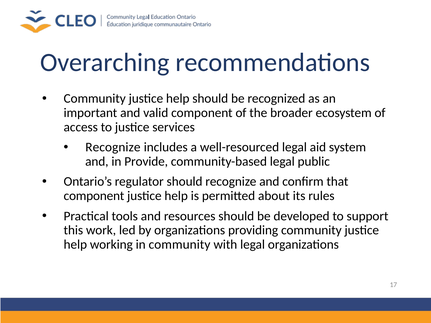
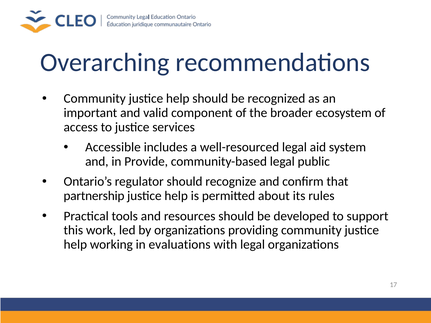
Recognize: Recognize -> Accessible (113, 147)
component: component -> partnership (94, 196)
in community: community -> evaluations (180, 245)
